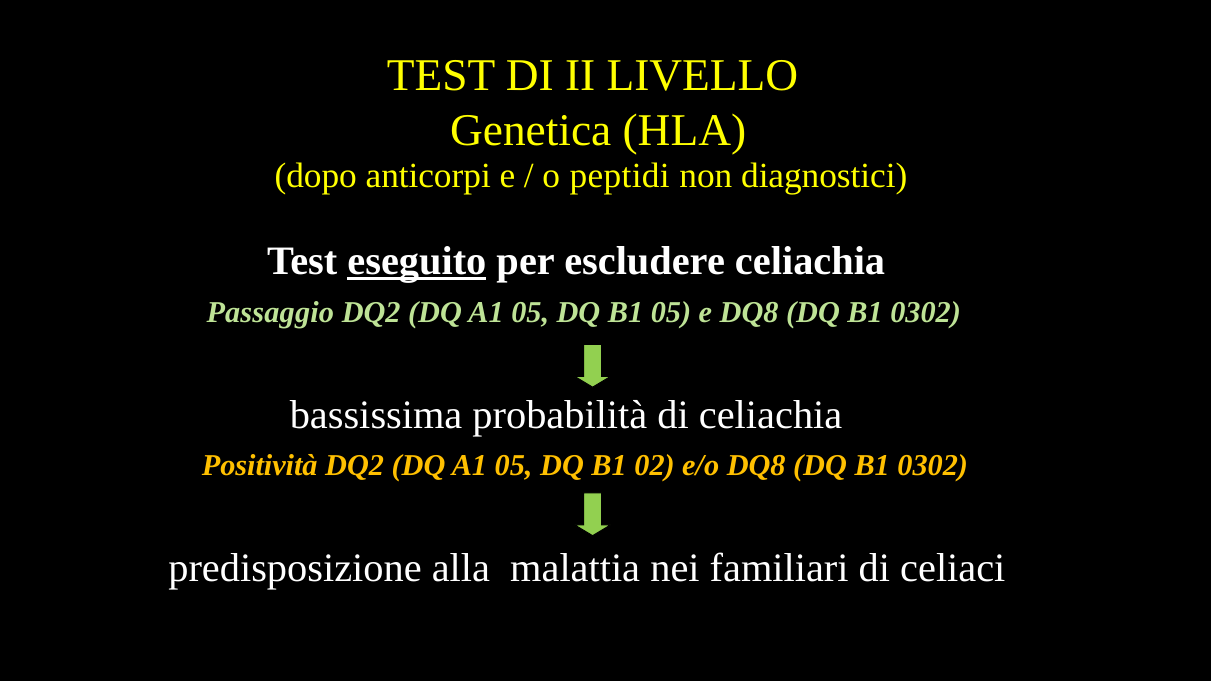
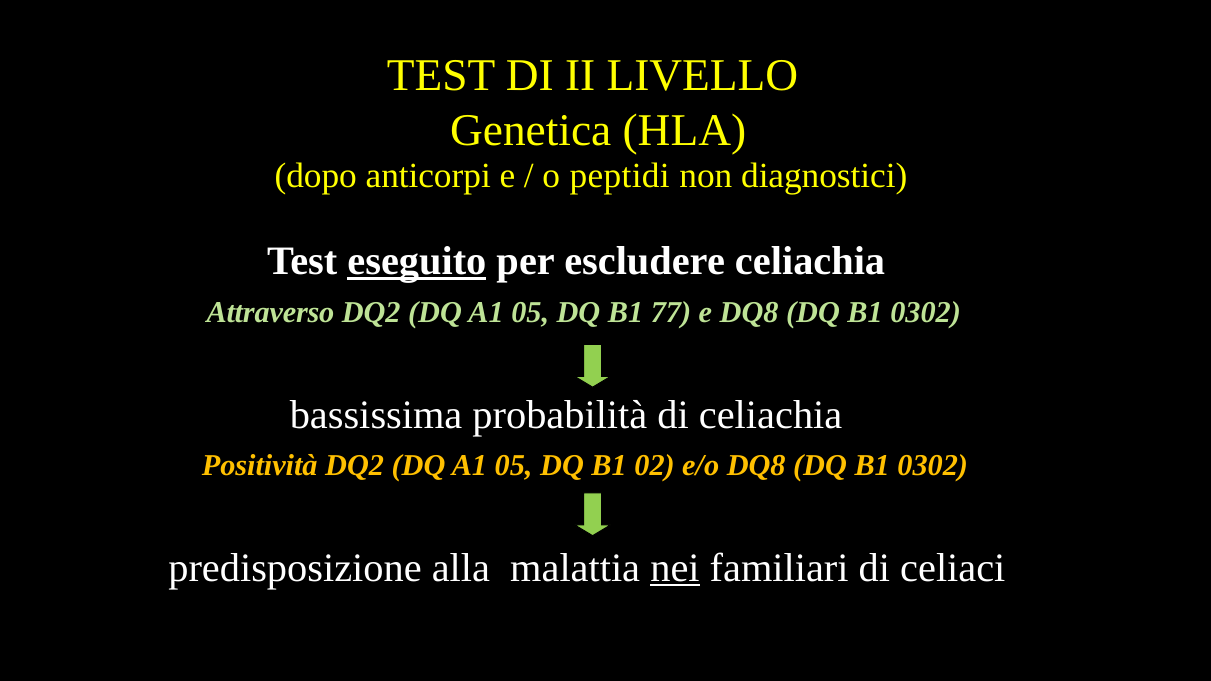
Passaggio: Passaggio -> Attraverso (270, 312)
B1 05: 05 -> 77 (671, 312)
nei underline: none -> present (675, 568)
